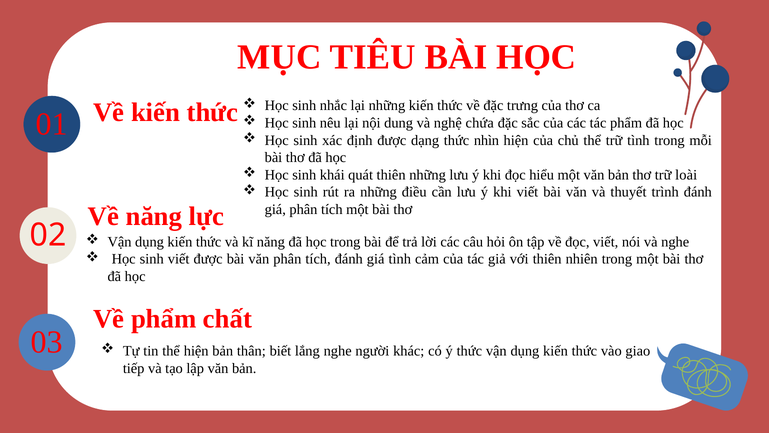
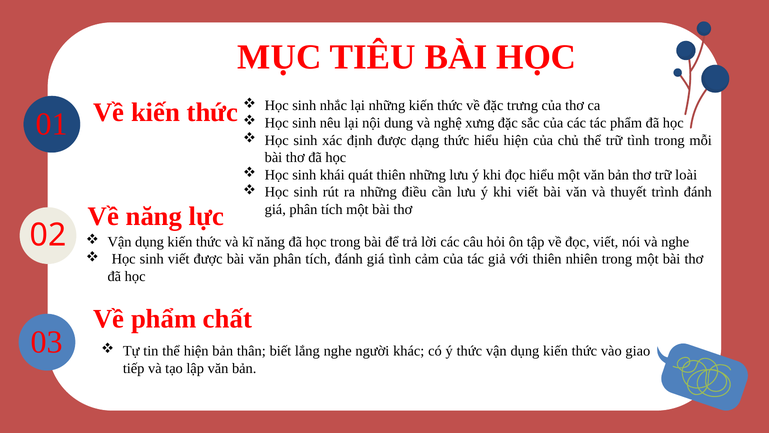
chứa: chứa -> xưng (480, 123)
thức nhìn: nhìn -> hiểu (486, 140)
